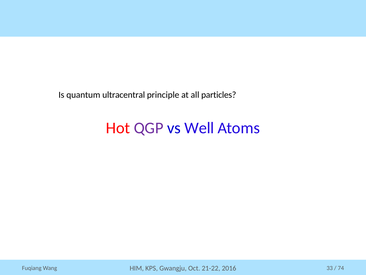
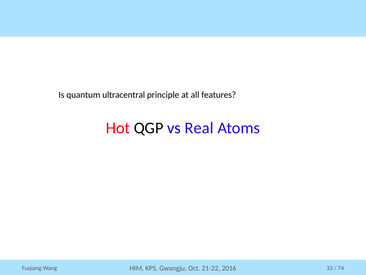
particles: particles -> features (219, 95)
QGP colour: purple -> black (149, 128)
Well: Well -> Real (199, 128)
